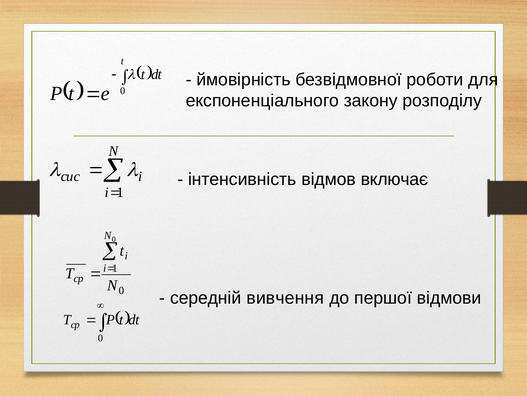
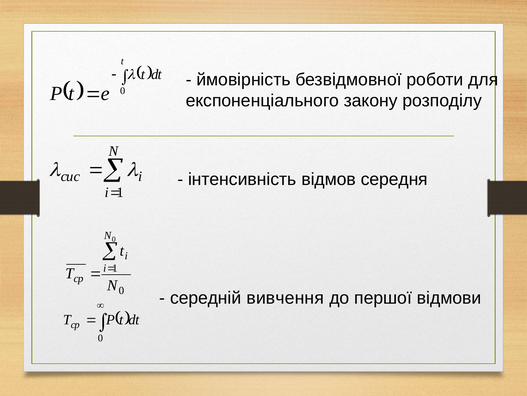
включає: включає -> середня (394, 179)
